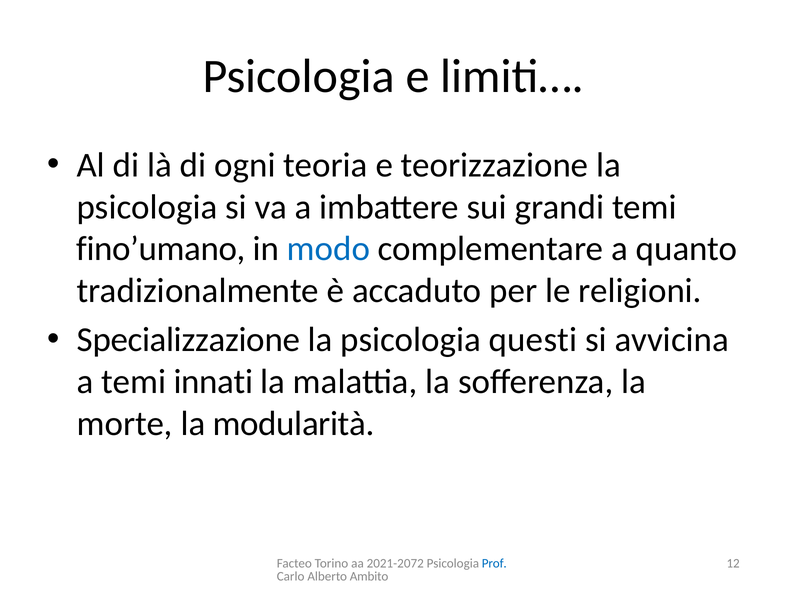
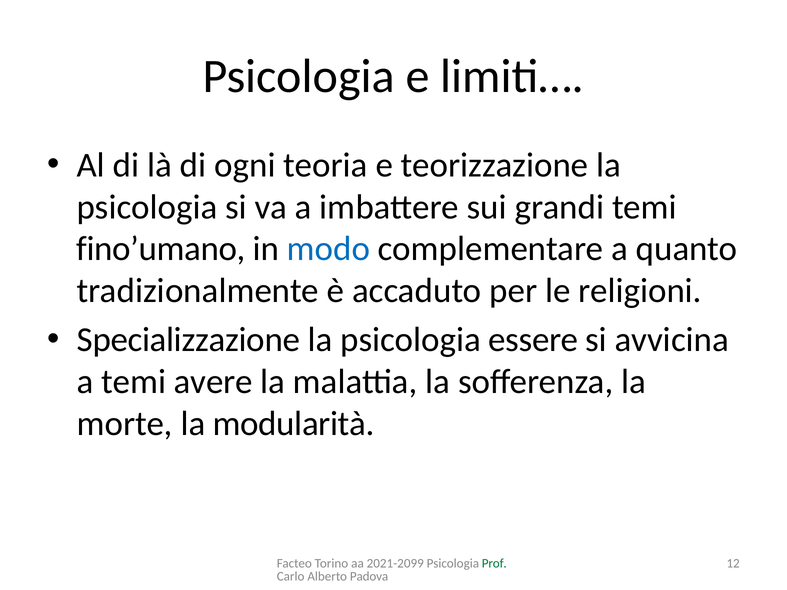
questi: questi -> essere (533, 340)
innati: innati -> avere (213, 382)
2021-2072: 2021-2072 -> 2021-2099 (395, 564)
Prof colour: blue -> green (494, 564)
Ambito: Ambito -> Padova (369, 577)
